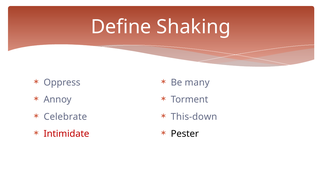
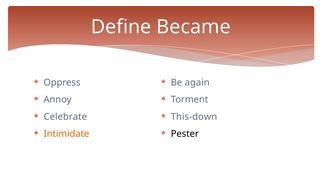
Shaking: Shaking -> Became (194, 27)
many: many -> again (197, 83)
Intimidate colour: red -> orange (66, 134)
